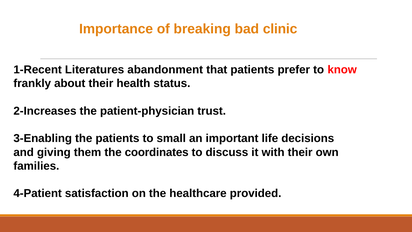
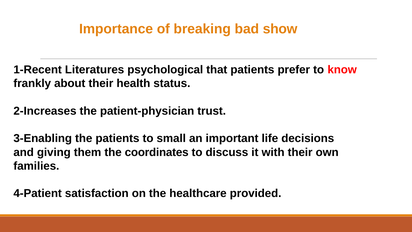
clinic: clinic -> show (280, 29)
abandonment: abandonment -> psychological (165, 70)
